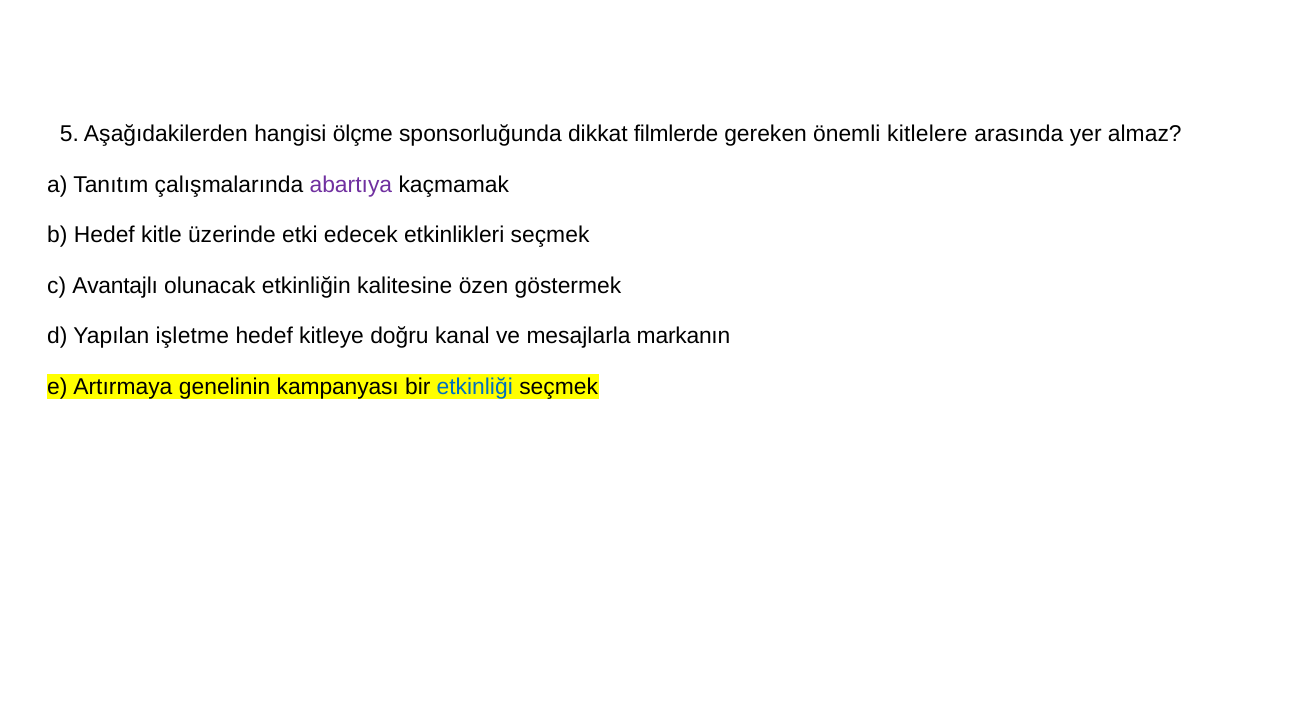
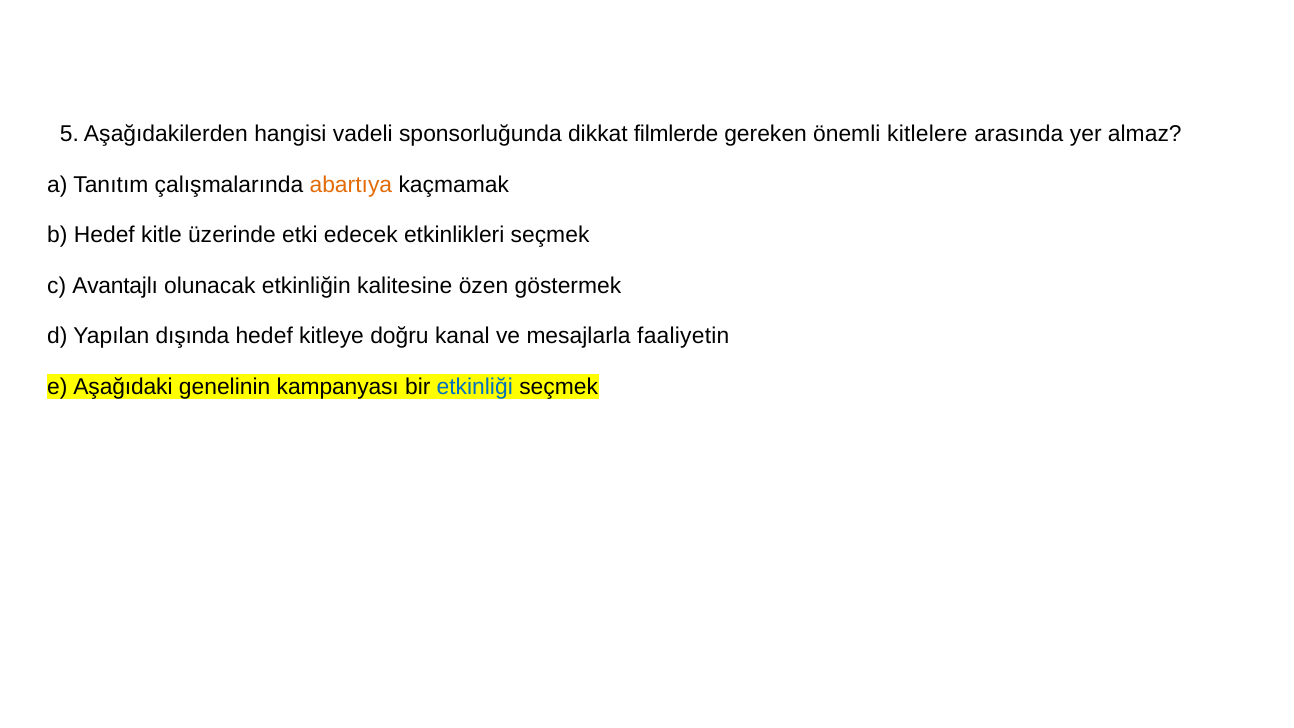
ölçme: ölçme -> vadeli (363, 134)
abartıya colour: purple -> orange (351, 185)
işletme: işletme -> dışında (193, 336)
markanın: markanın -> faaliyetin (683, 336)
Artırmaya: Artırmaya -> Aşağıdaki (123, 387)
